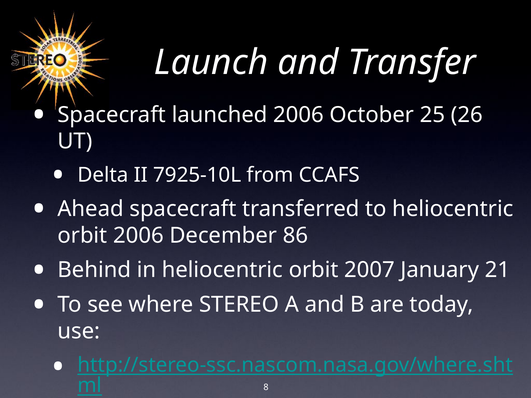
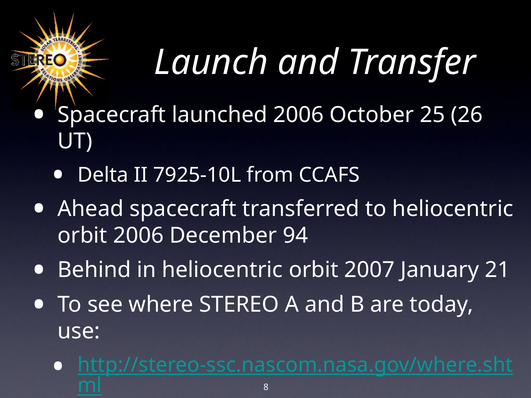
86: 86 -> 94 (295, 236)
